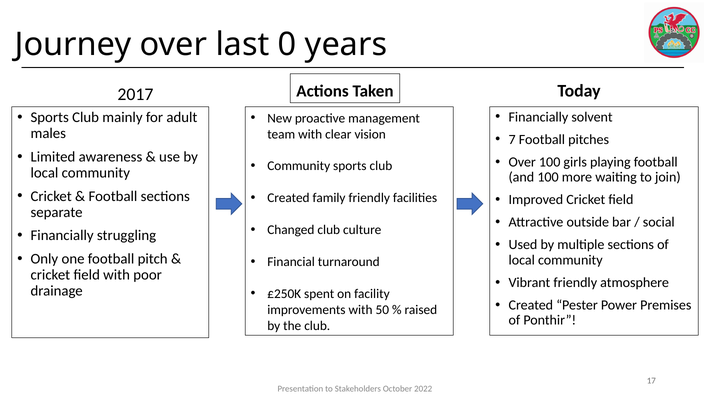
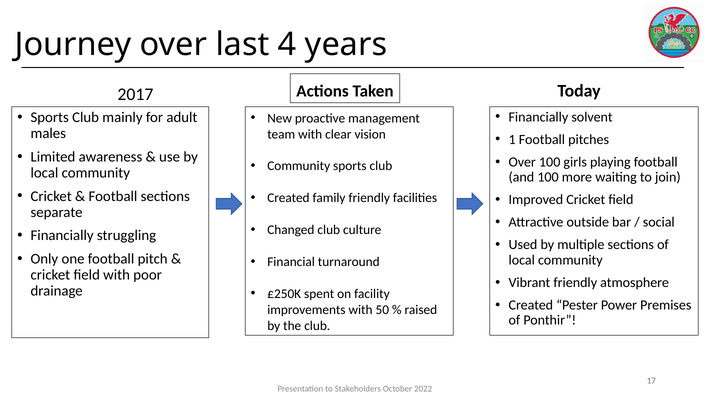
0: 0 -> 4 (287, 45)
7: 7 -> 1 (512, 140)
